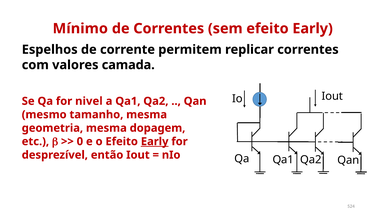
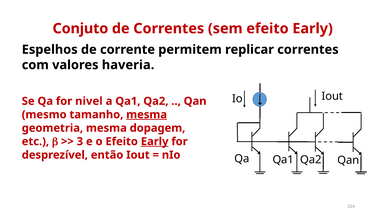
Mínimo: Mínimo -> Conjuto (80, 29)
camada: camada -> haveria (128, 65)
mesma underline: none -> present (147, 115)
0: 0 -> 3 (80, 141)
